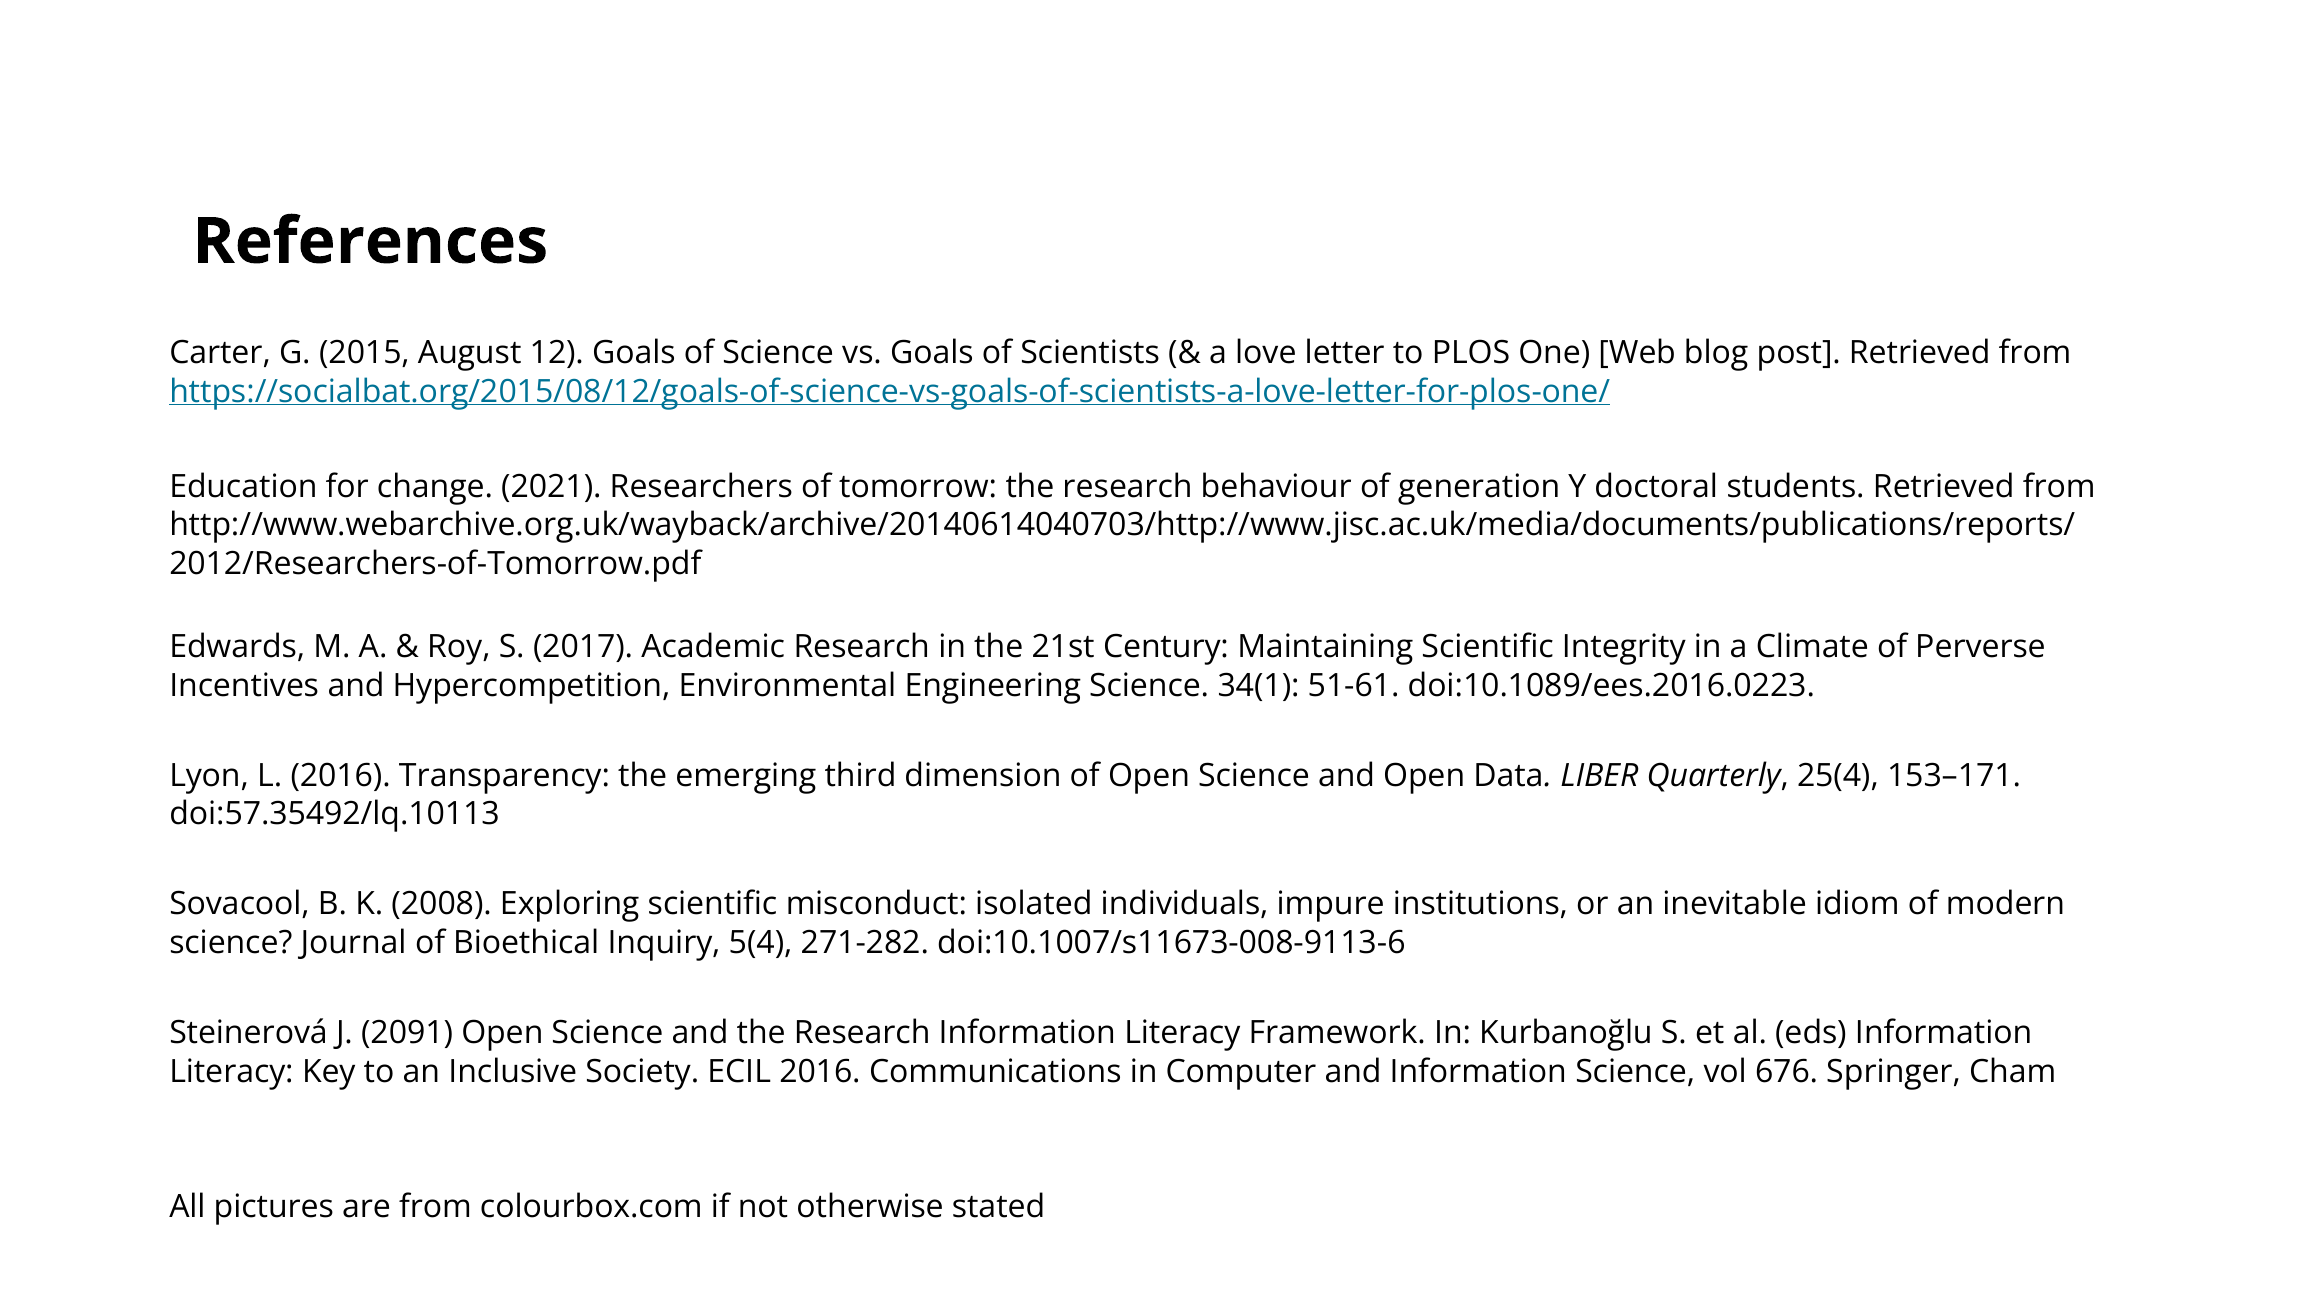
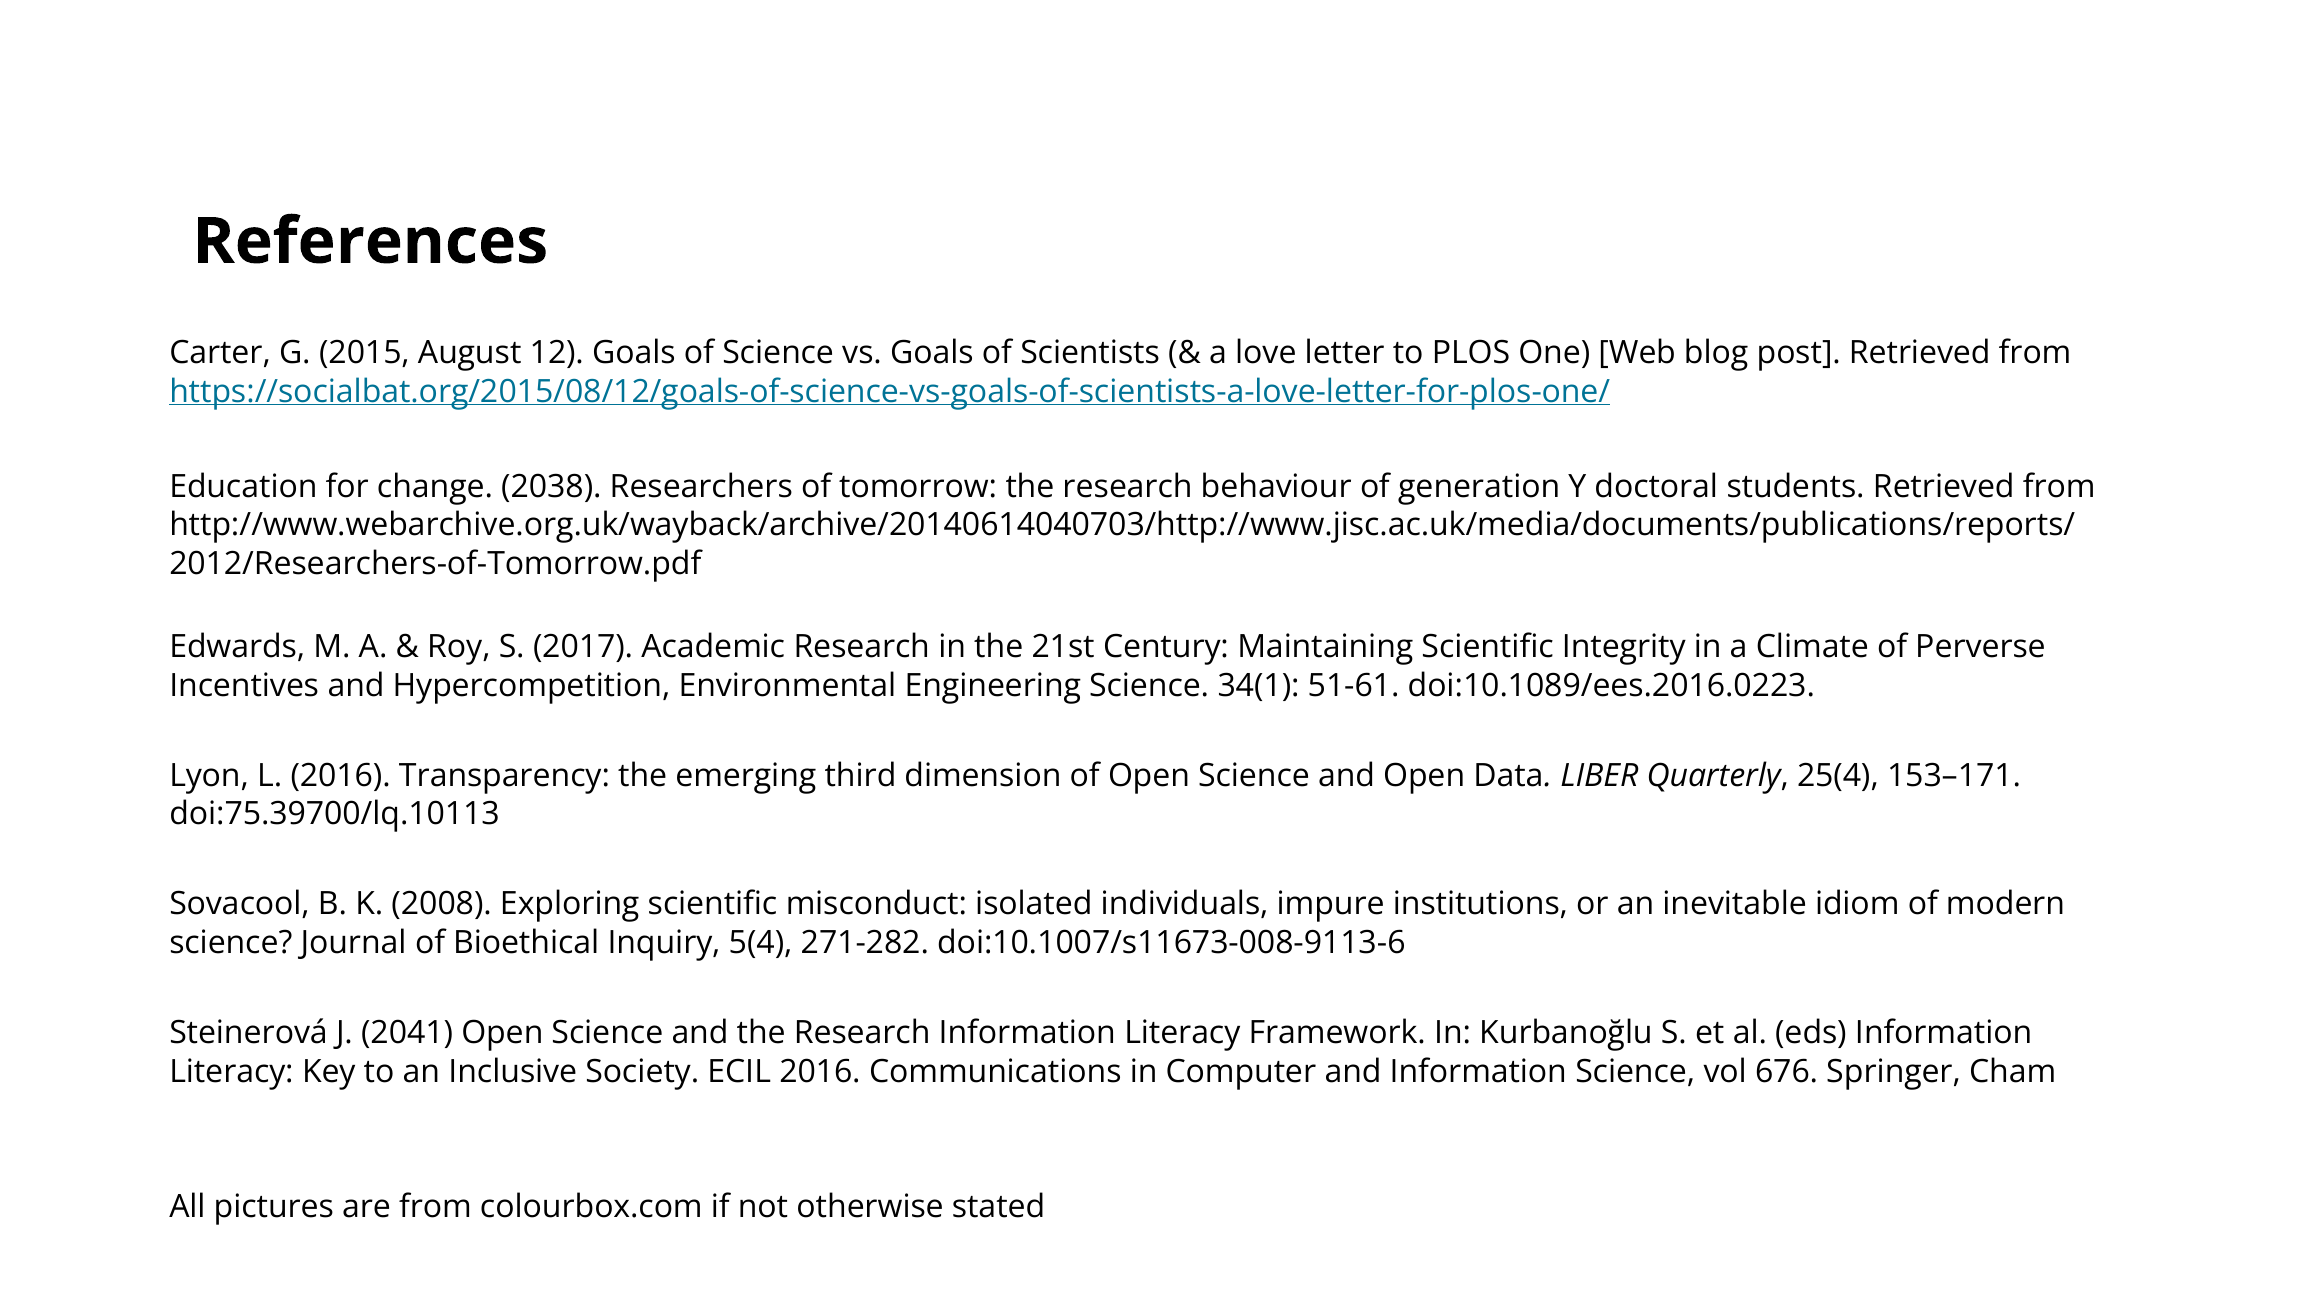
2021: 2021 -> 2038 (551, 487)
doi:57.35492/lq.10113: doi:57.35492/lq.10113 -> doi:75.39700/lq.10113 (335, 815)
2091: 2091 -> 2041 (407, 1033)
